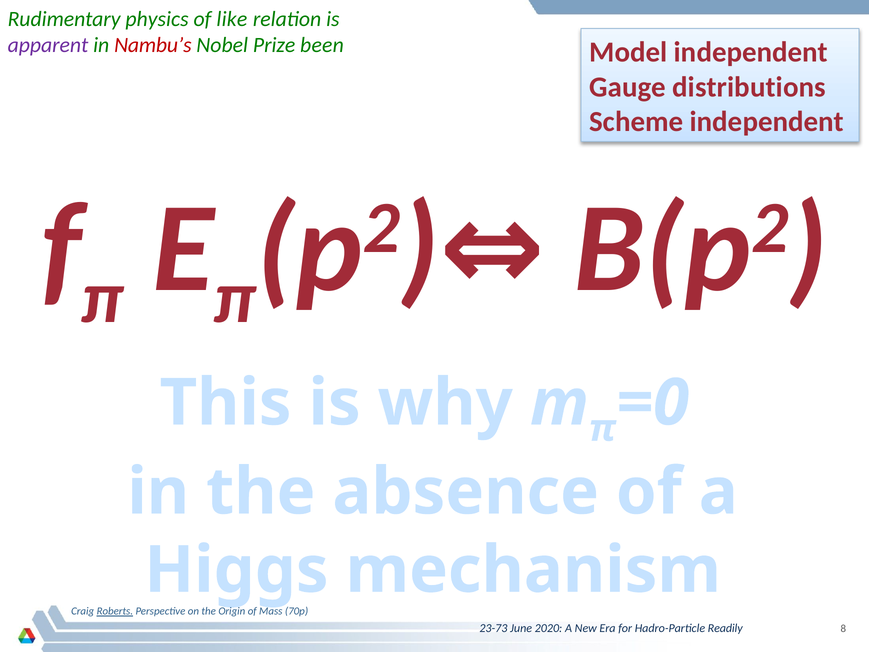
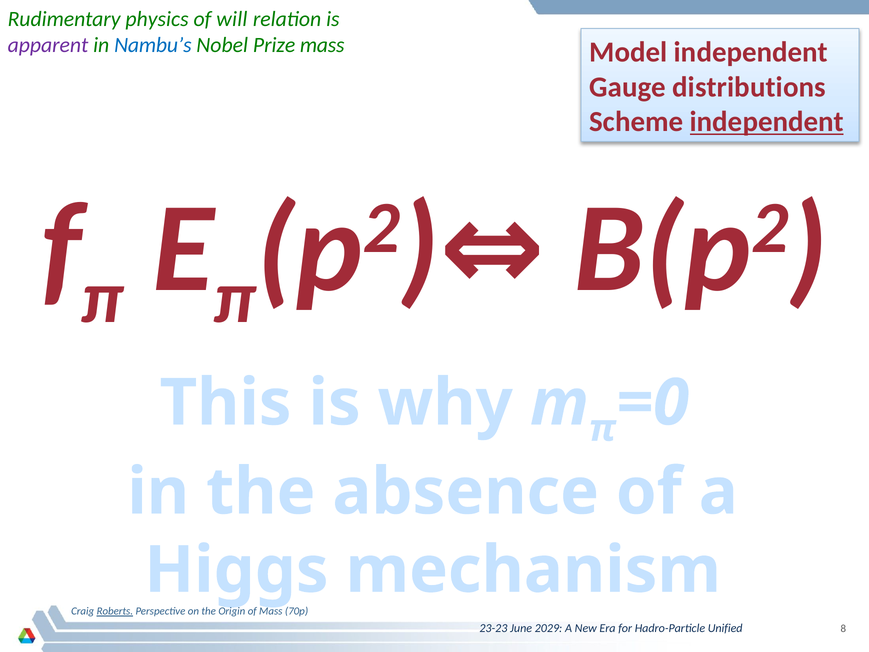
like: like -> will (232, 19)
Nambu’s colour: red -> blue (153, 45)
Prize been: been -> mass (322, 45)
independent underline: none -> present (767, 122)
23-73: 23-73 -> 23-23 (493, 628)
2020: 2020 -> 2029 (549, 628)
Readily: Readily -> Unified (725, 628)
